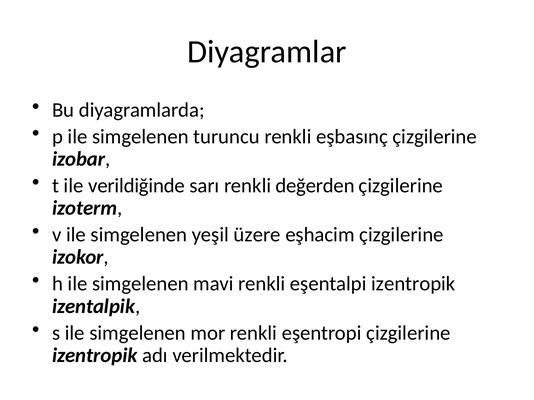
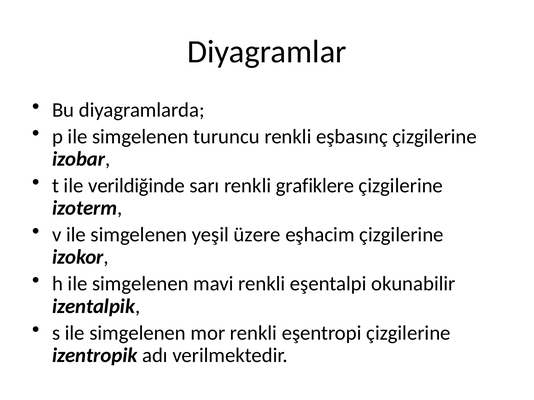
değerden: değerden -> grafiklere (315, 186)
eşentalpi izentropik: izentropik -> okunabilir (413, 284)
